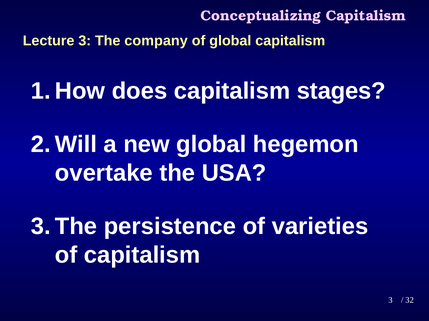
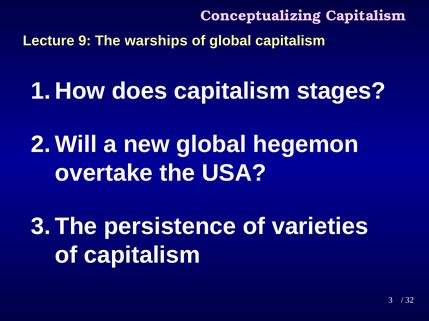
Lecture 3: 3 -> 9 (85, 41)
company: company -> warships (156, 41)
